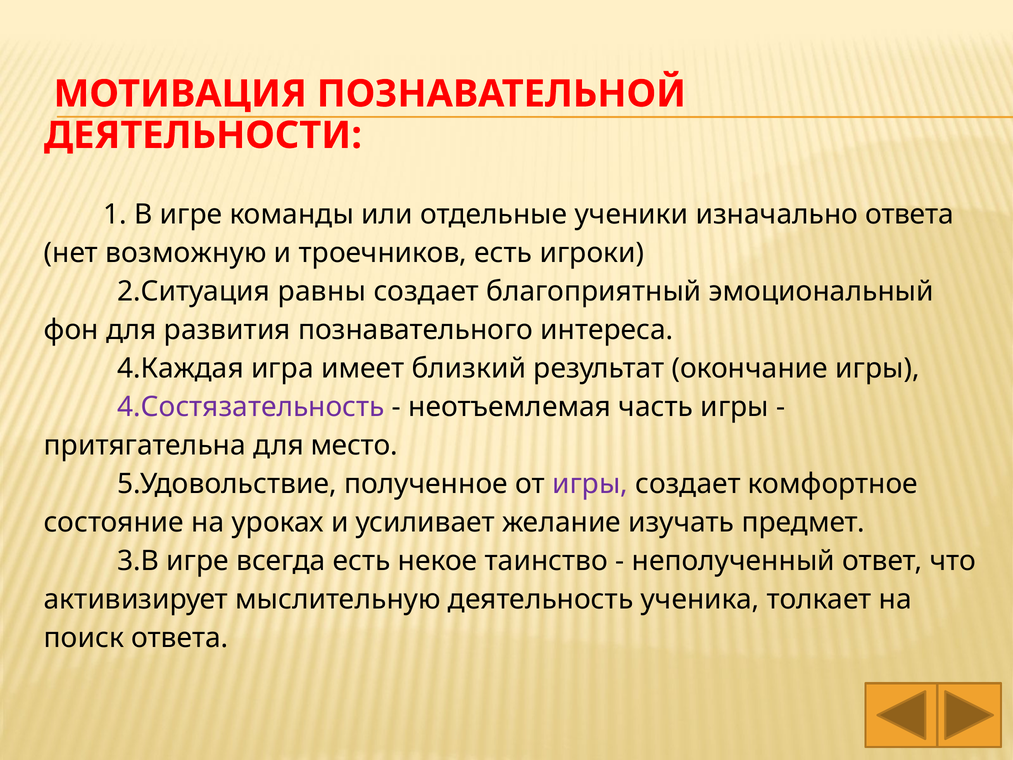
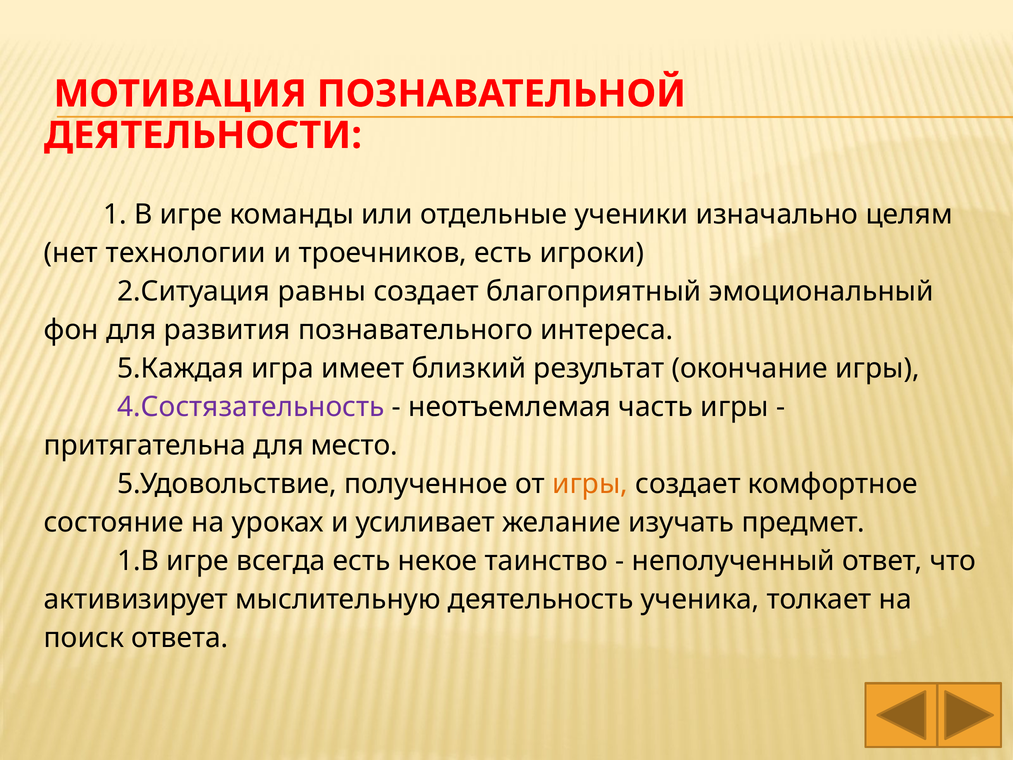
изначально ответа: ответа -> целям (909, 214)
возможную: возможную -> технологии (186, 253)
4.Каждая: 4.Каждая -> 5.Каждая (180, 368)
игры colour: purple -> orange (590, 484)
3.В: 3.В -> 1.В (138, 561)
